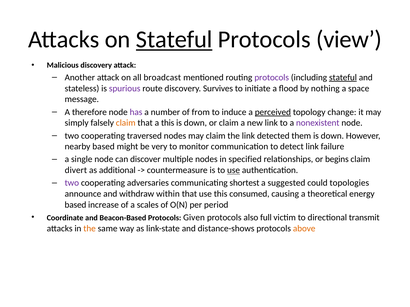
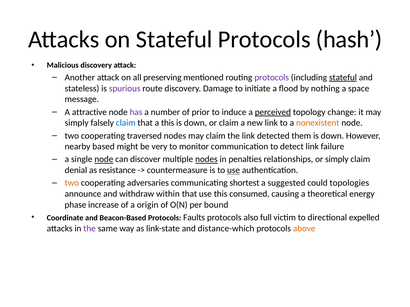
Stateful underline: present -> none (174, 40)
view: view -> hash (349, 40)
broadcast: broadcast -> preserving (162, 78)
Survives: Survives -> Damage (218, 89)
therefore: therefore -> attractive (89, 112)
from: from -> prior (201, 112)
claim colour: orange -> blue (126, 123)
nonexistent colour: purple -> orange (318, 123)
node underline: none -> present (104, 160)
nodes underline: none -> present (206, 160)
specified: specified -> penalties (245, 160)
or begins: begins -> simply (337, 160)
divert: divert -> denial (76, 171)
additional: additional -> resistance (117, 171)
two colour: purple -> orange (72, 183)
based: based -> phase (75, 205)
scales: scales -> origin (148, 205)
period: period -> bound (216, 205)
Given: Given -> Faults (194, 218)
transmit: transmit -> expelled (364, 218)
the colour: orange -> purple (90, 229)
distance-shows: distance-shows -> distance-which (226, 229)
